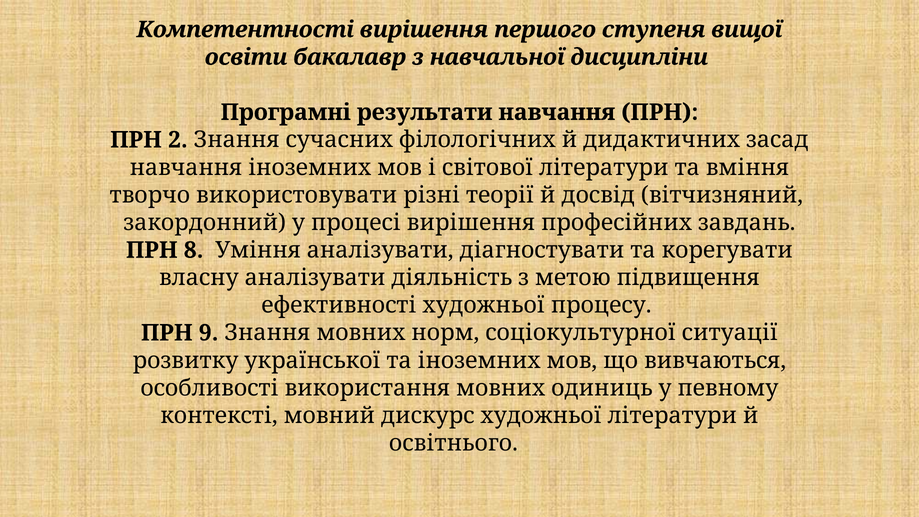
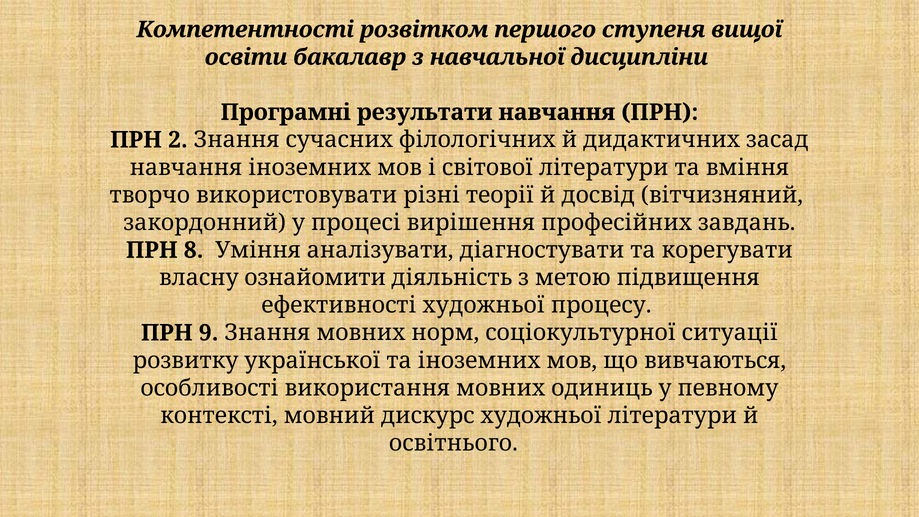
Компетентності вирішення: вирішення -> розвітком (424, 30)
власну аналізувати: аналізувати -> ознайомити (315, 278)
